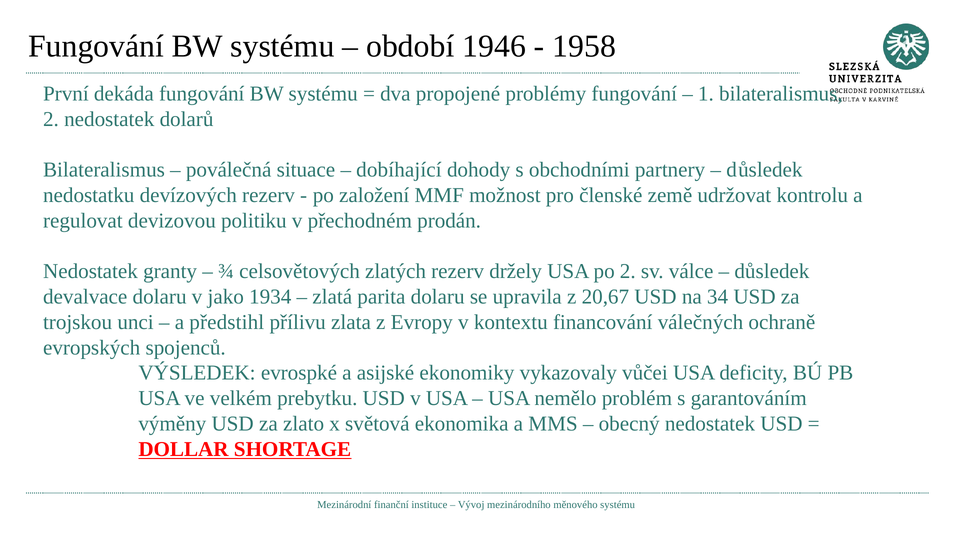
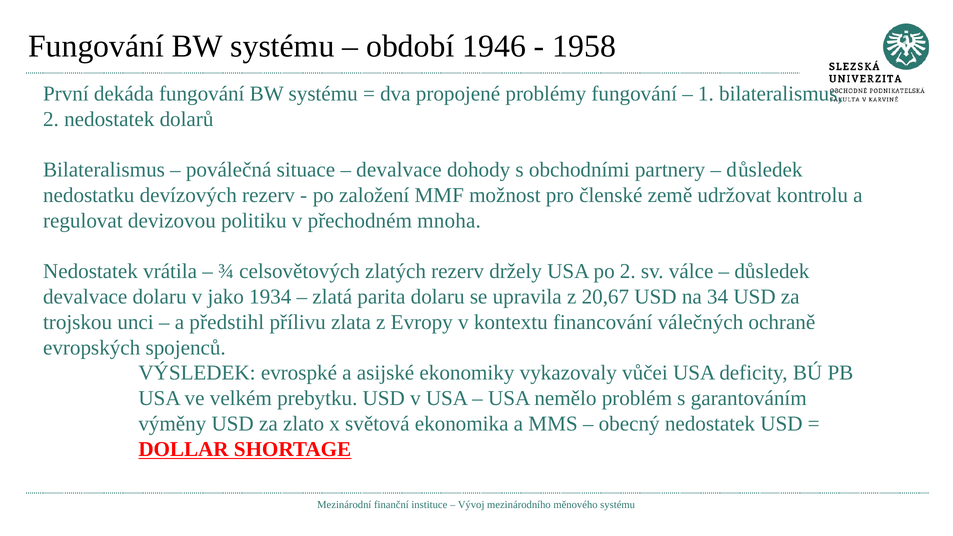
dobíhající: dobíhající -> devalvace (399, 170)
prodán: prodán -> mnoha (449, 221)
granty: granty -> vrátila (170, 271)
